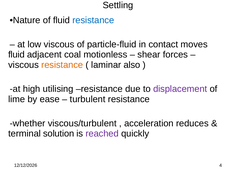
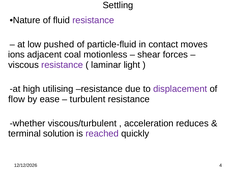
resistance colour: blue -> purple (93, 20)
low viscous: viscous -> pushed (59, 44)
fluid: fluid -> ions (16, 55)
resistance colour: orange -> purple (62, 65)
also: also -> light (132, 65)
lime: lime -> flow (17, 99)
